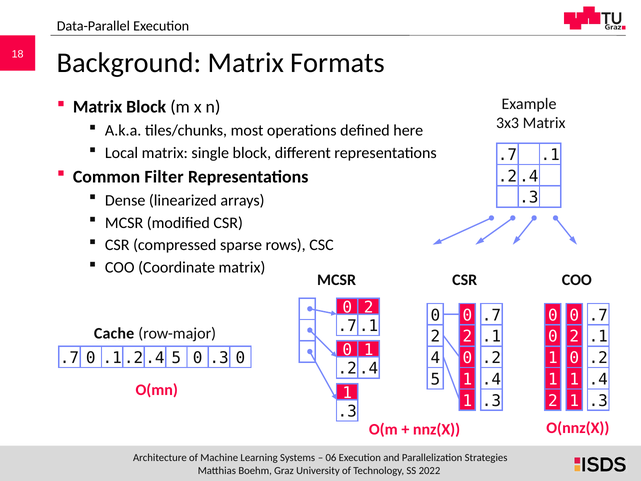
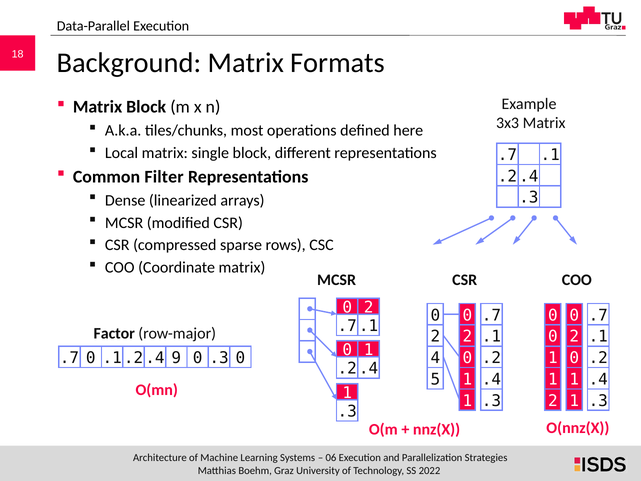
Cache: Cache -> Factor (114, 333)
5: 5 -> 9 (176, 358)
